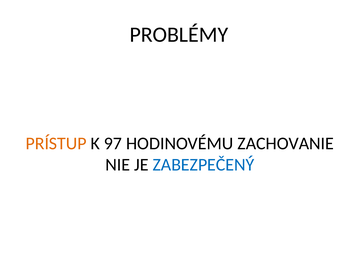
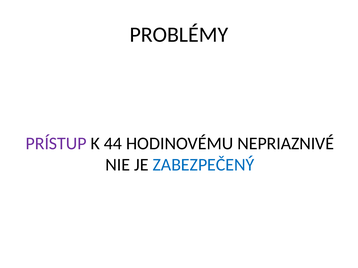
PRÍSTUP colour: orange -> purple (56, 144)
97: 97 -> 44 (113, 144)
ZACHOVANIE: ZACHOVANIE -> NEPRIAZNIVÉ (286, 144)
